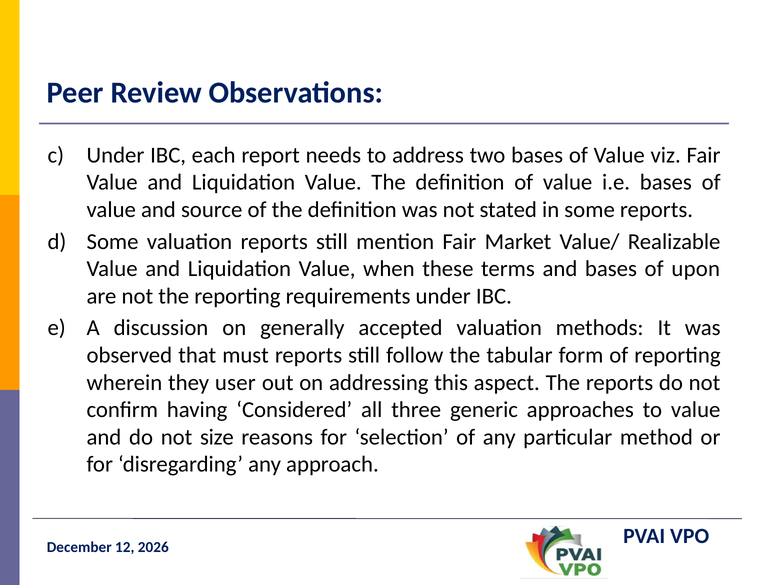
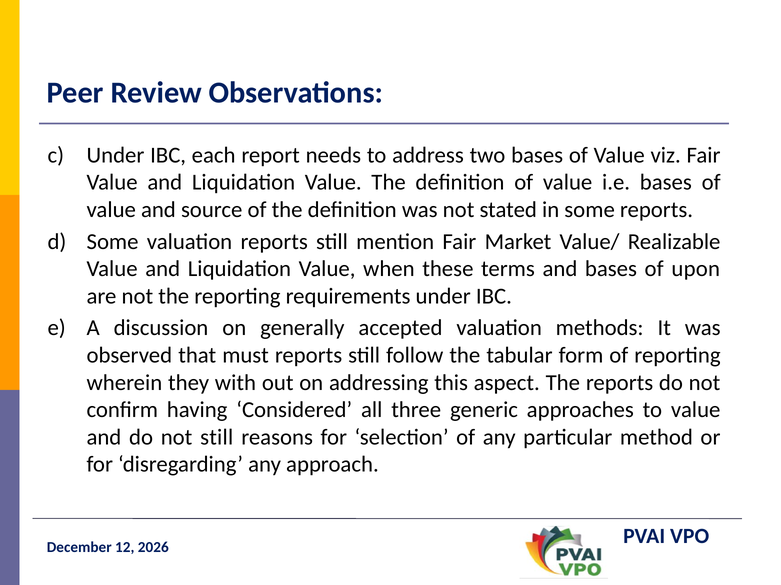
user: user -> with (235, 383)
not size: size -> still (217, 438)
